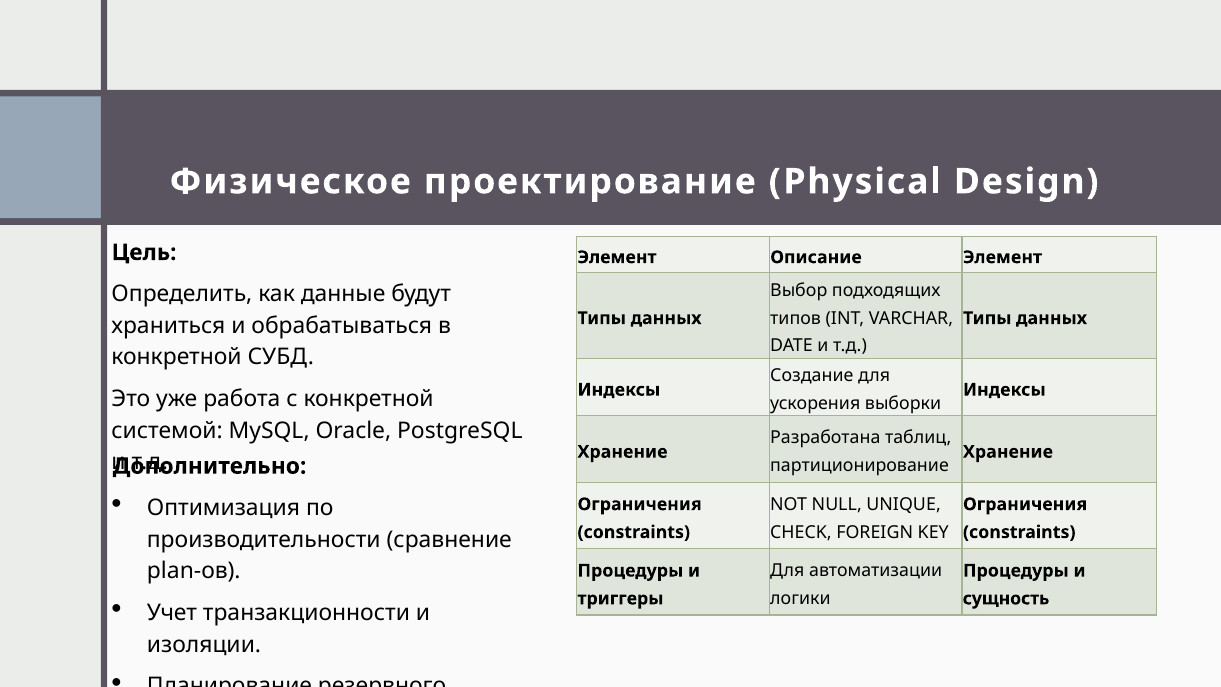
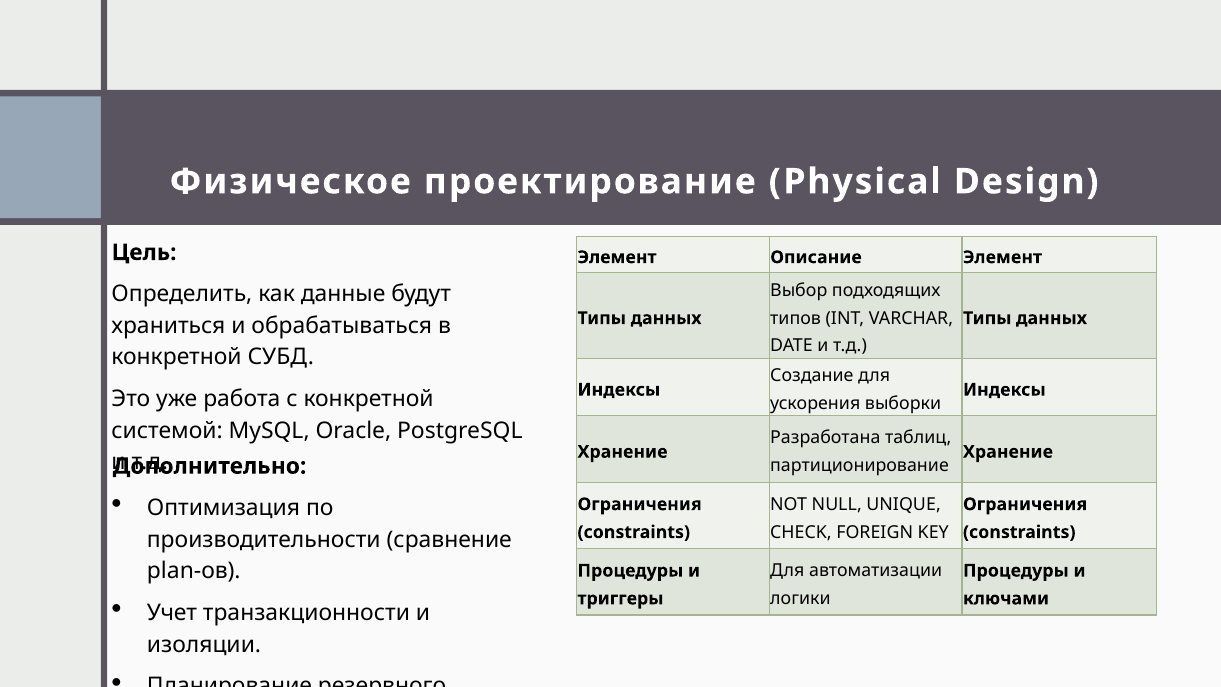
сущность: сущность -> ключами (1006, 598)
